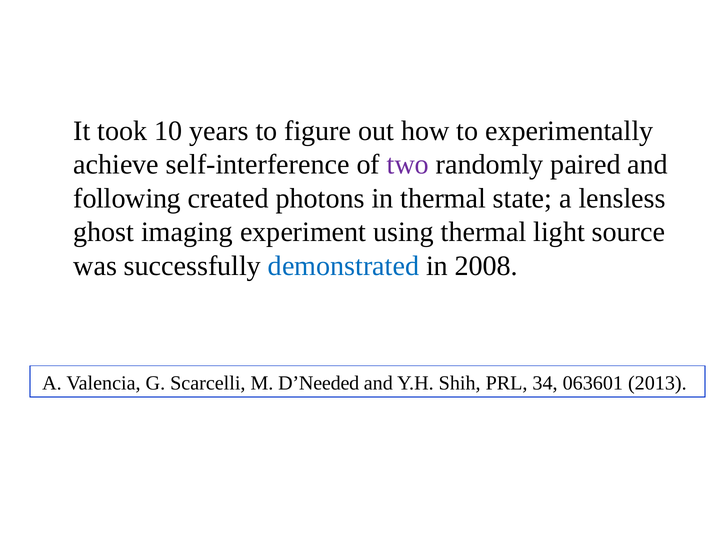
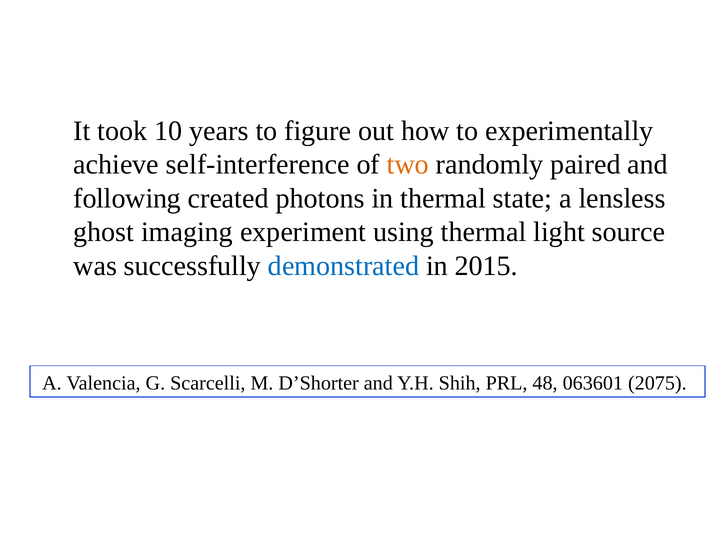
two colour: purple -> orange (408, 165)
2008: 2008 -> 2015 (486, 266)
D’Needed: D’Needed -> D’Shorter (319, 383)
34: 34 -> 48 (545, 383)
2013: 2013 -> 2075 (657, 383)
